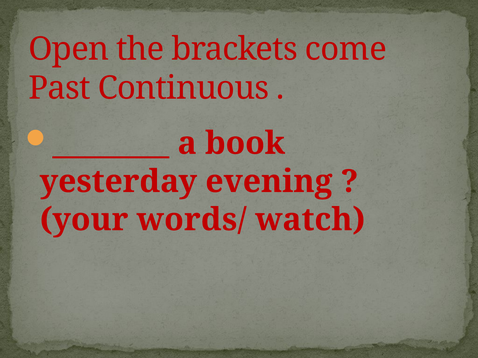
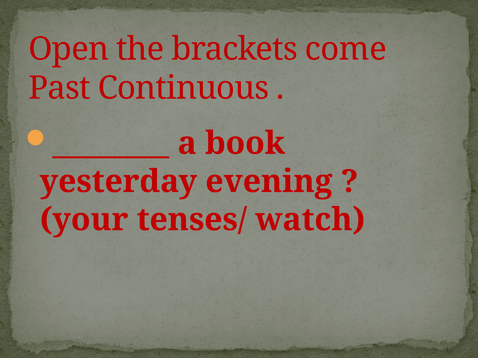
words/: words/ -> tenses/ (192, 220)
